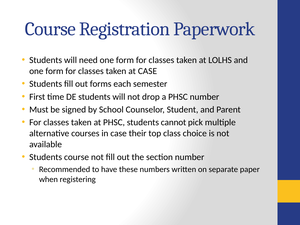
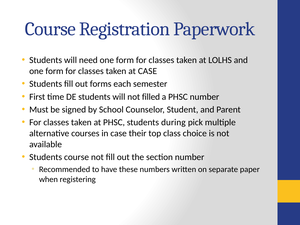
drop: drop -> filled (151, 97)
cannot: cannot -> during (173, 122)
